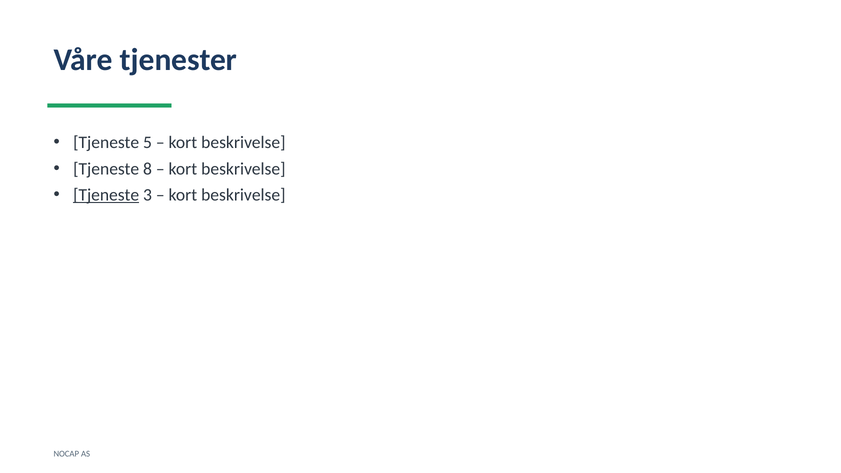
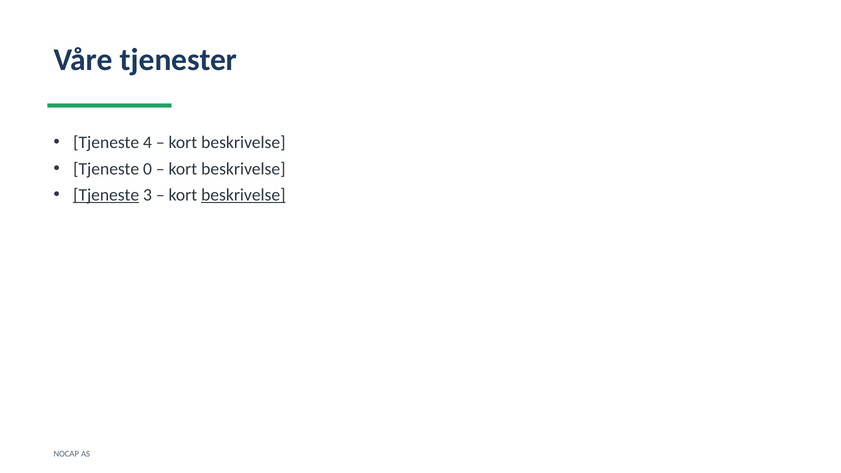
5: 5 -> 4 (147, 142)
8: 8 -> 0 (147, 169)
beskrivelse underline: none -> present (243, 195)
